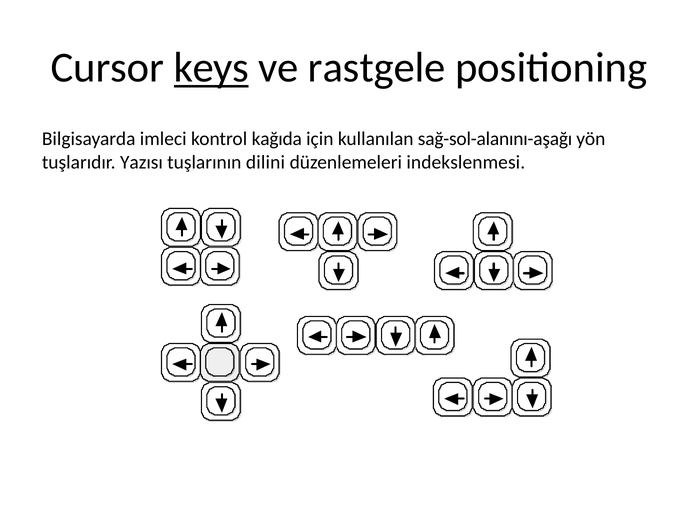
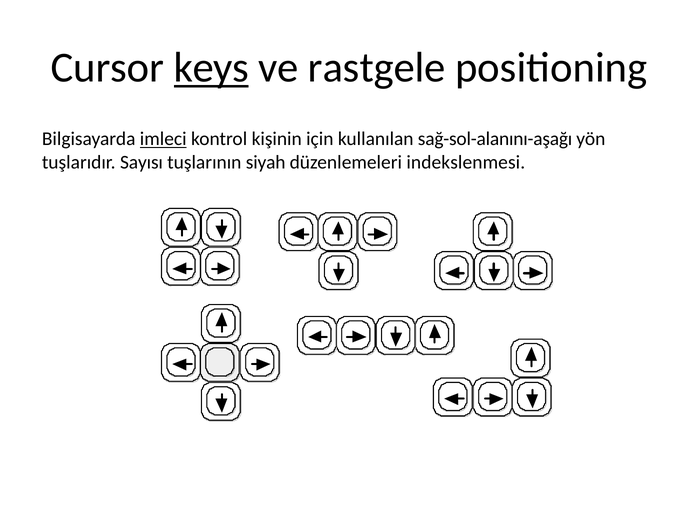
imleci underline: none -> present (163, 139)
kağıda: kağıda -> kişinin (277, 139)
Yazısı: Yazısı -> Sayısı (141, 162)
dilini: dilini -> siyah (266, 162)
